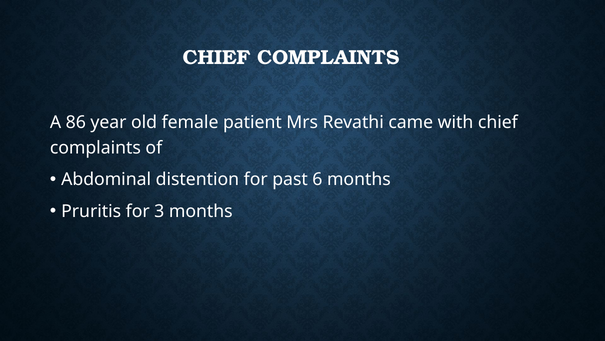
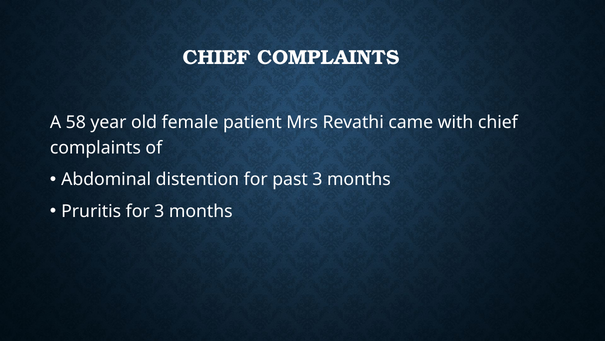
86: 86 -> 58 (76, 122)
past 6: 6 -> 3 (317, 179)
